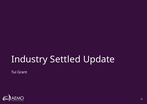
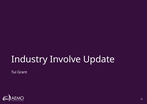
Settled: Settled -> Involve (65, 59)
